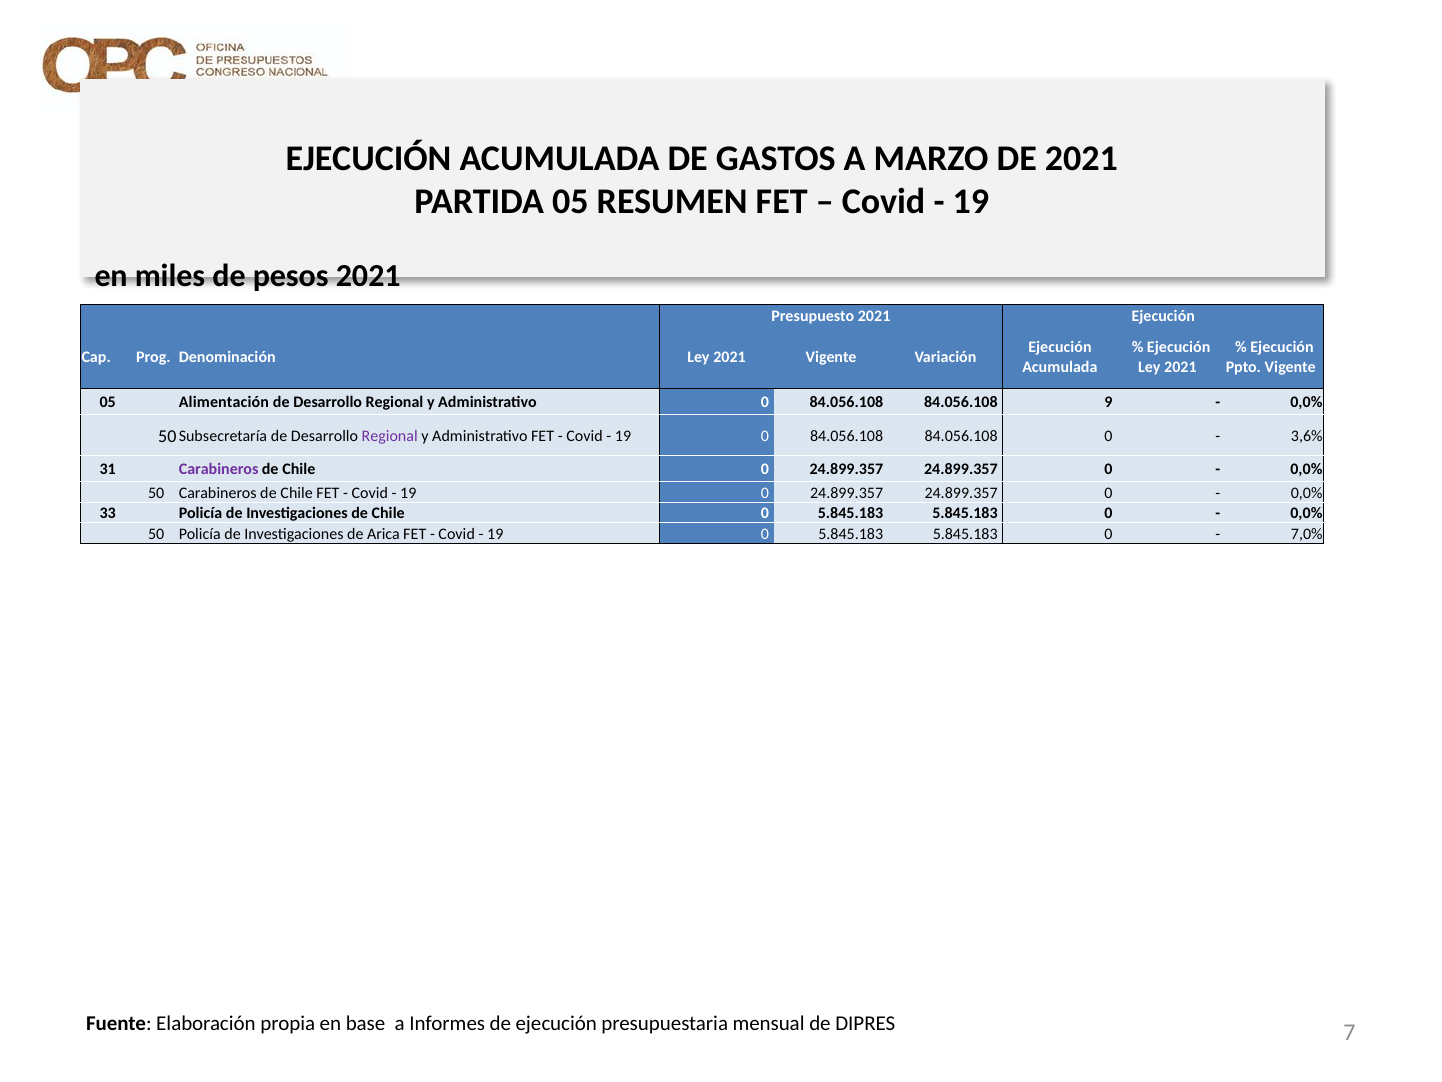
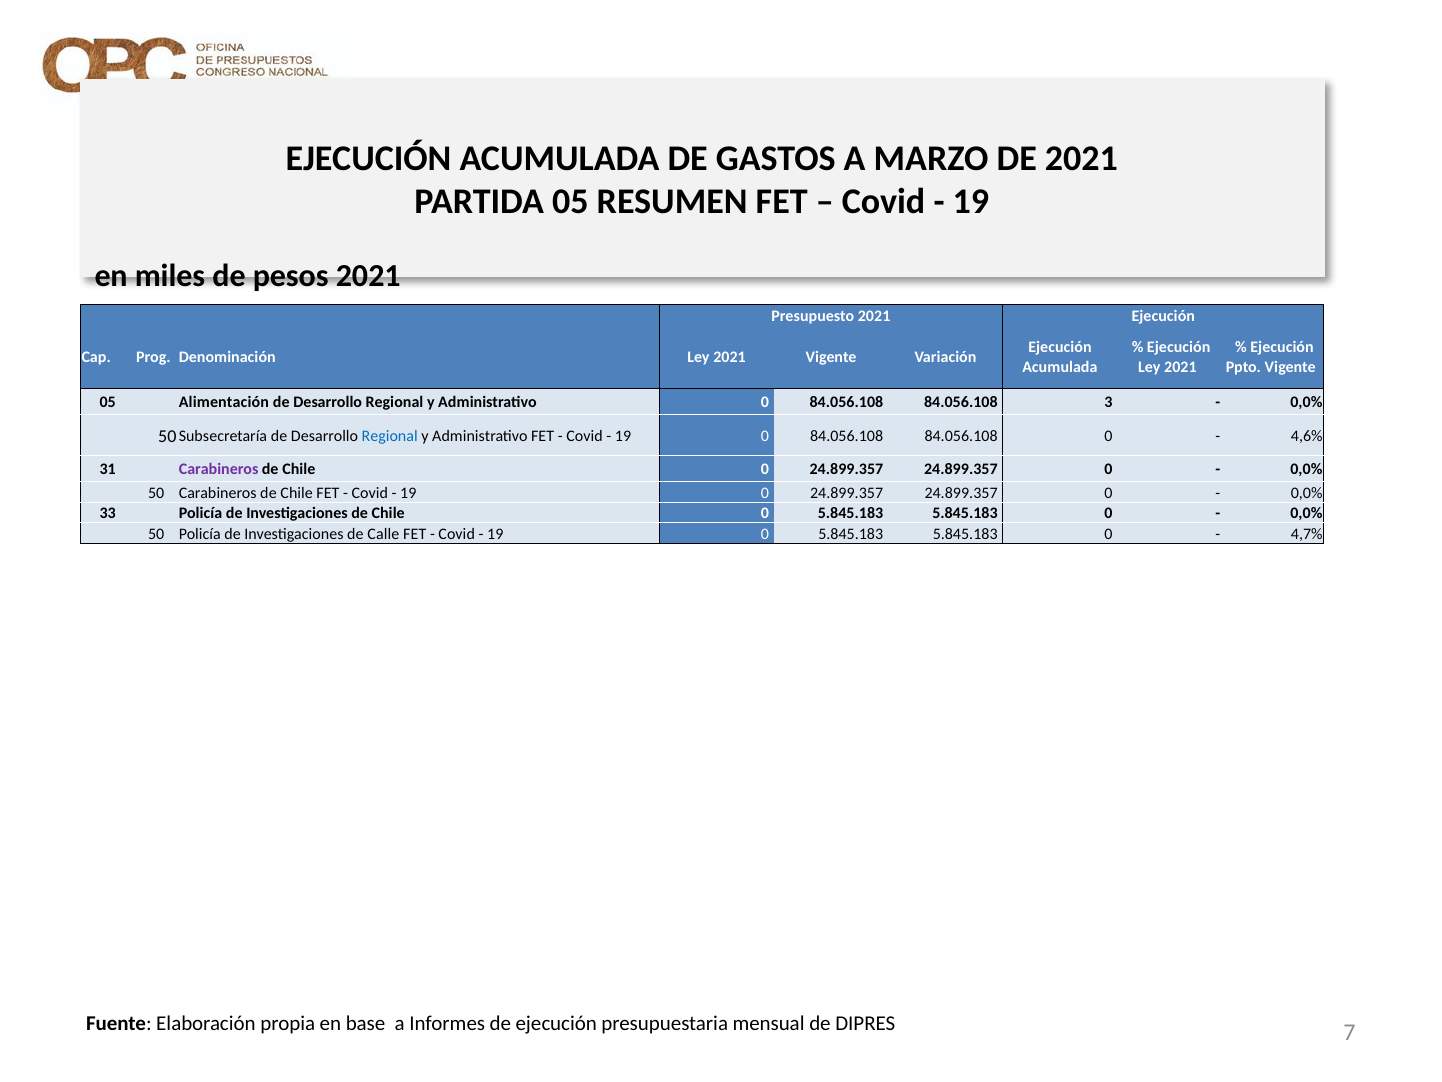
9: 9 -> 3 (1108, 402)
Regional colour: purple -> blue (390, 436)
3,6%: 3,6% -> 4,6% (1307, 436)
Arica: Arica -> Calle (383, 534)
7,0%: 7,0% -> 4,7% (1307, 534)
